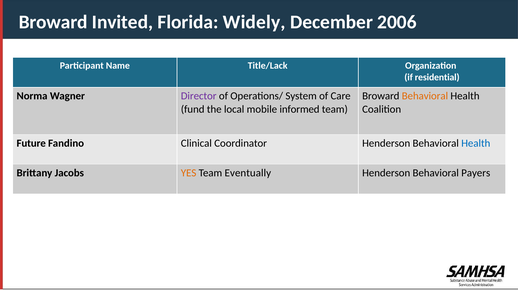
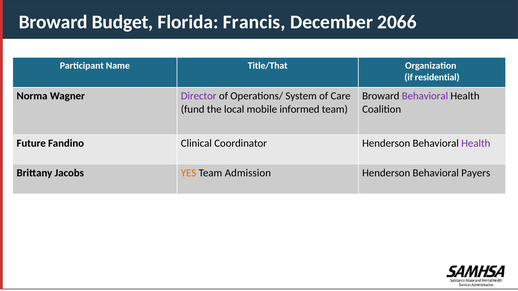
Invited: Invited -> Budget (123, 22)
Widely: Widely -> Francis (254, 22)
2006: 2006 -> 2066 (397, 22)
Title/Lack: Title/Lack -> Title/That (268, 66)
Behavioral colour: orange -> purple (425, 96)
Health colour: blue -> purple (476, 143)
Eventually: Eventually -> Admission (248, 173)
